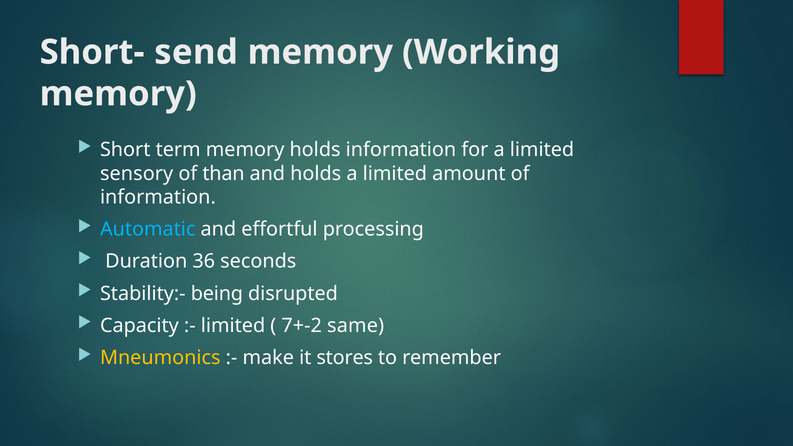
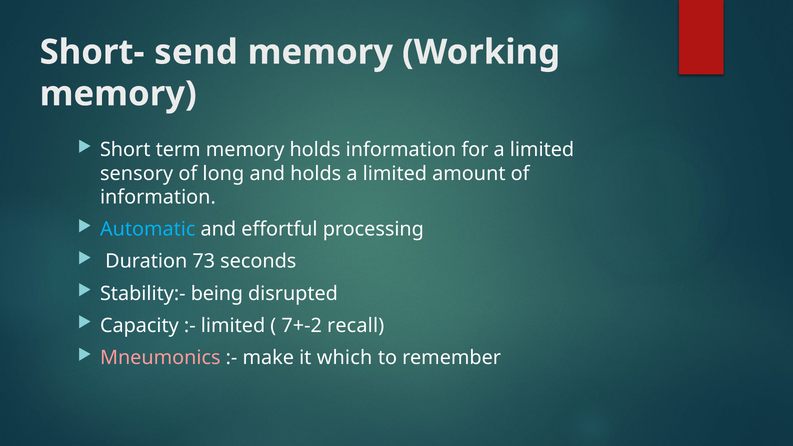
than: than -> long (223, 174)
36: 36 -> 73 (204, 261)
same: same -> recall (356, 326)
Mneumonics colour: yellow -> pink (160, 358)
stores: stores -> which (345, 358)
